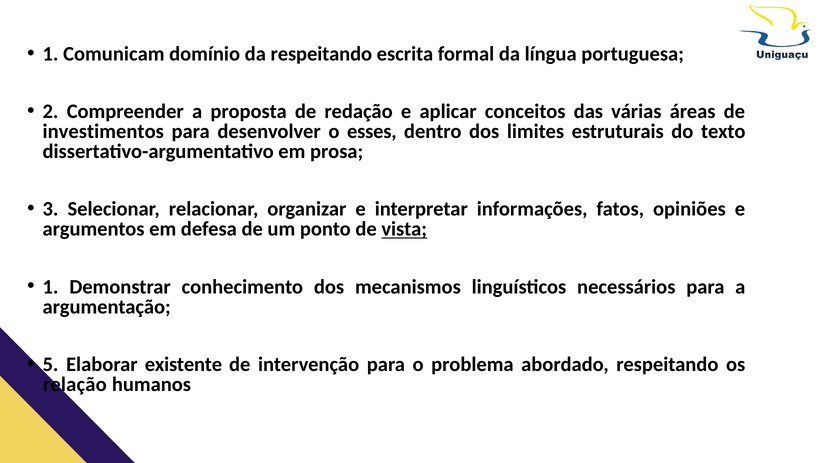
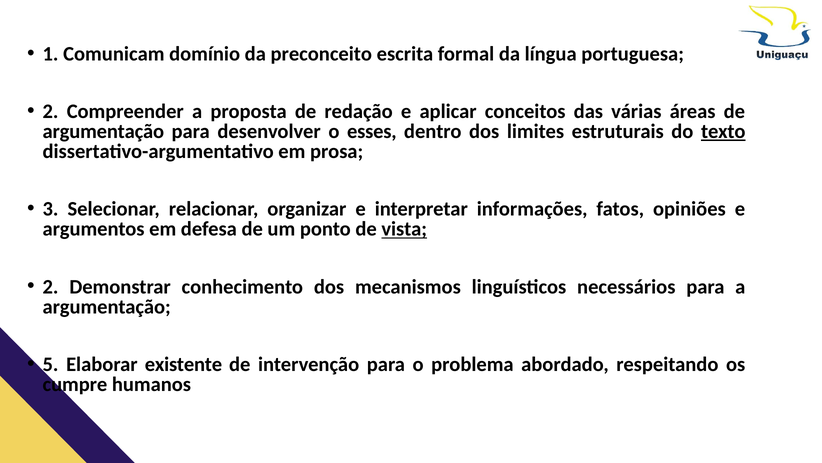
da respeitando: respeitando -> preconceito (321, 54)
investimentos: investimentos -> argumentação (103, 131)
texto underline: none -> present (723, 131)
1: 1 -> 2 (51, 286)
relação: relação -> cumpre (75, 384)
